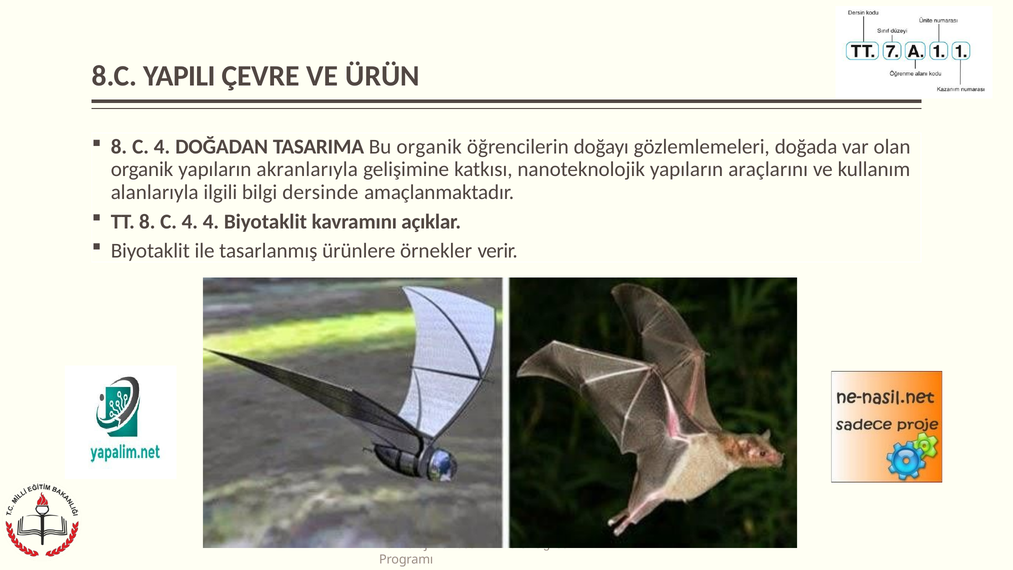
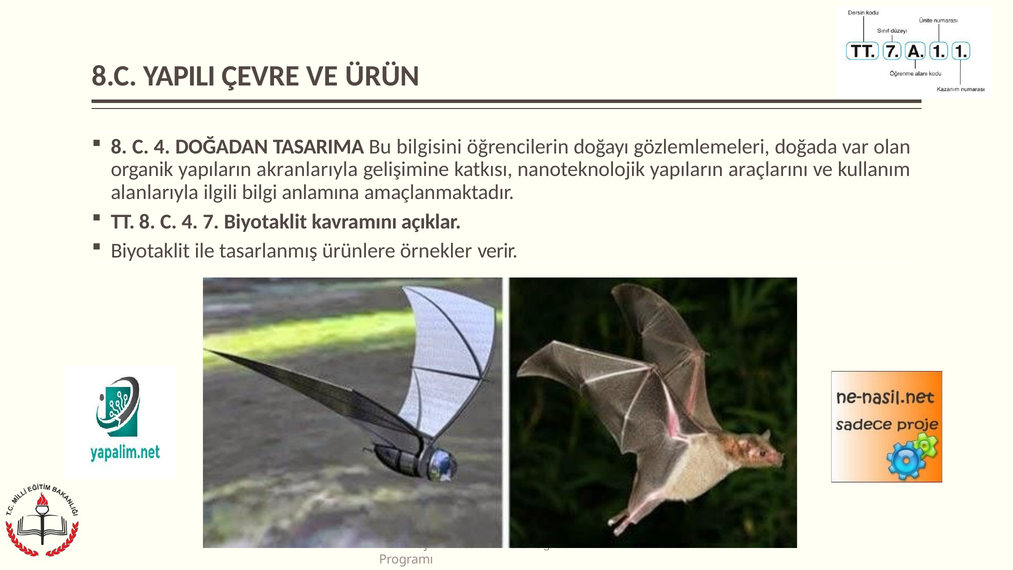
Bu organik: organik -> bilgisini (429, 147)
dersinde: dersinde -> anlamına (321, 192)
4 4: 4 -> 7 (211, 222)
